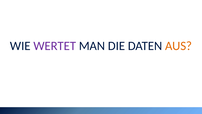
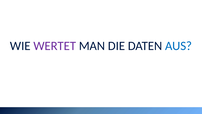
AUS colour: orange -> blue (179, 46)
